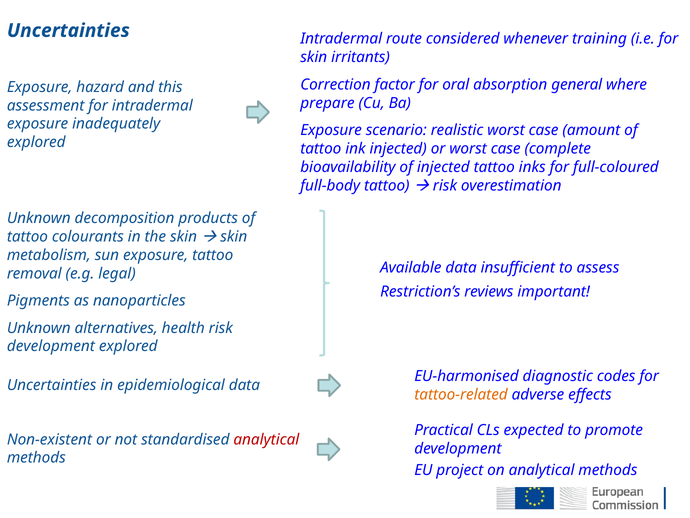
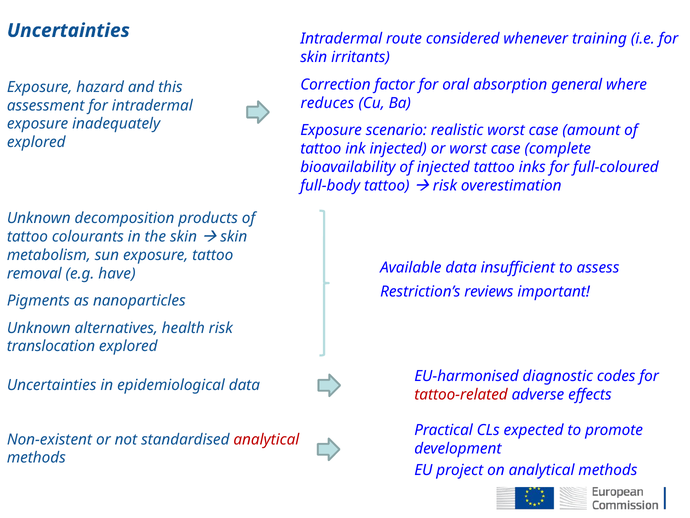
prepare: prepare -> reduces (327, 103)
legal: legal -> have (117, 273)
development: development -> translocation (51, 346)
tattoo-related colour: orange -> red (461, 394)
